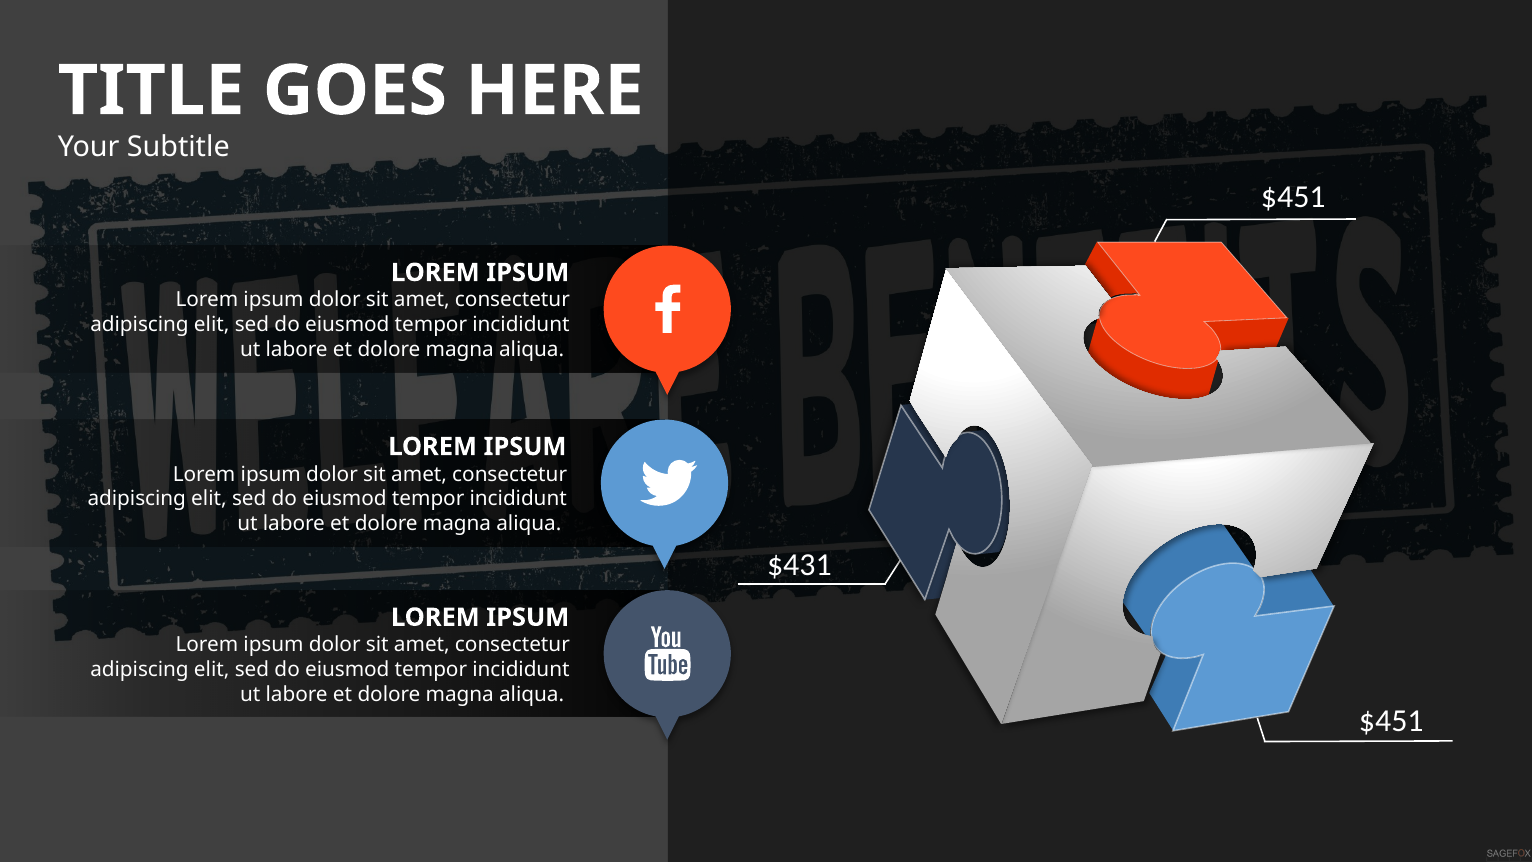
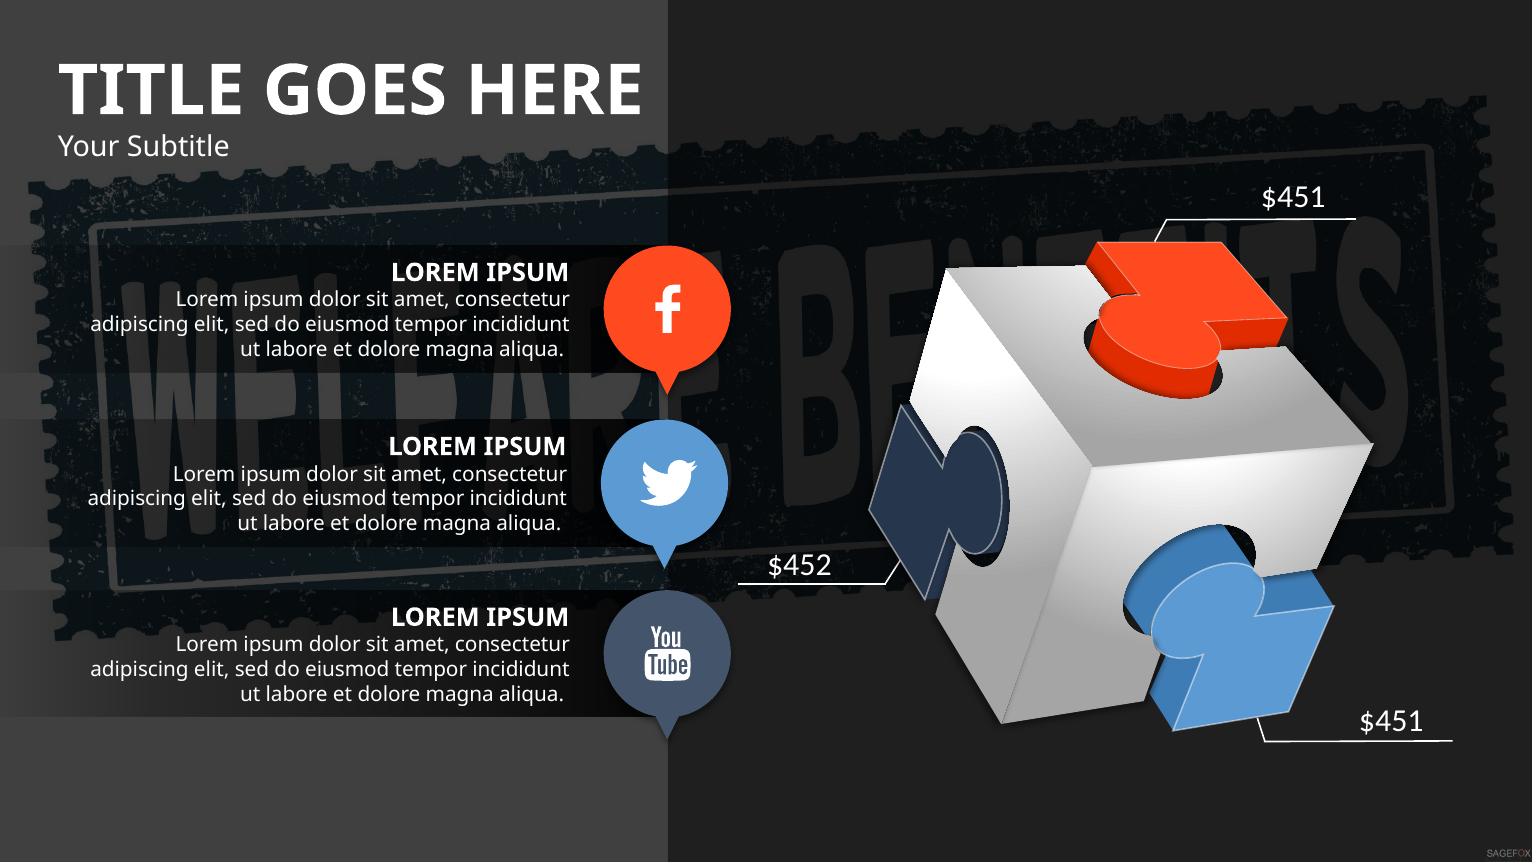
$431: $431 -> $452 (799, 565)
